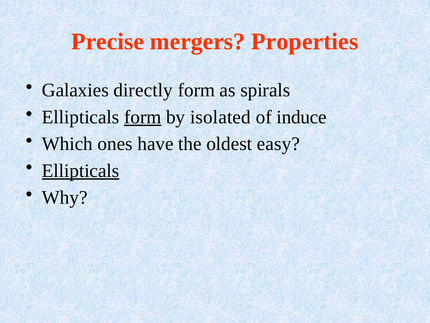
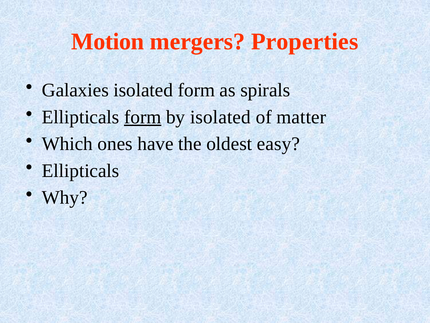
Precise: Precise -> Motion (108, 41)
Galaxies directly: directly -> isolated (143, 90)
induce: induce -> matter (301, 117)
Ellipticals underline: present -> none (81, 171)
